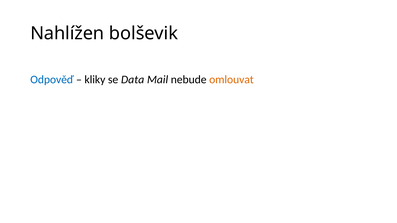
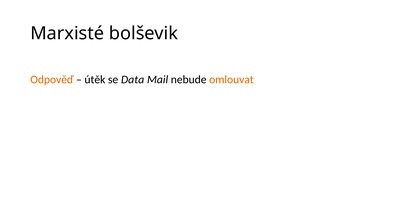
Nahlížen: Nahlížen -> Marxisté (67, 33)
Odpověď colour: blue -> orange (52, 80)
kliky: kliky -> útěk (95, 80)
